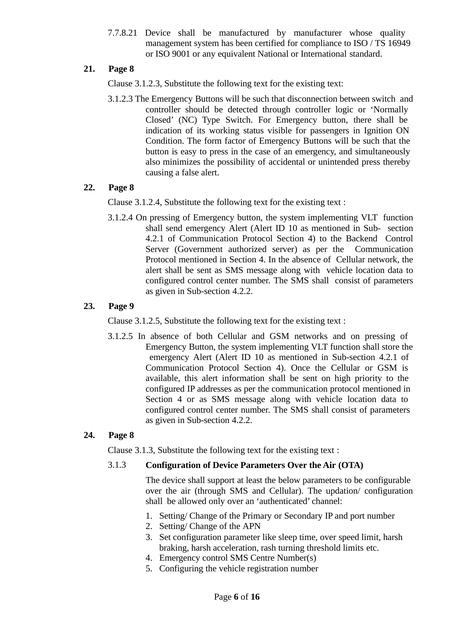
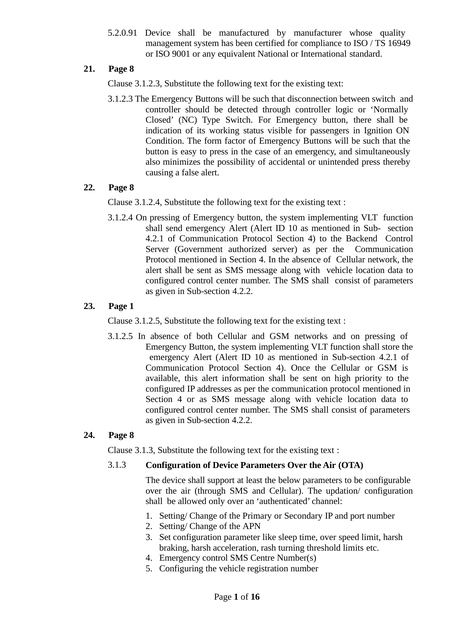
7.7.8.21: 7.7.8.21 -> 5.2.0.91 (123, 33)
23 Page 9: 9 -> 1 (132, 306)
6: 6 -> 1 (236, 596)
